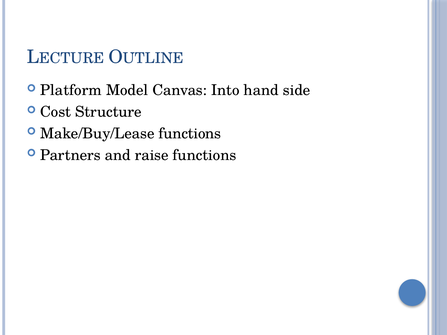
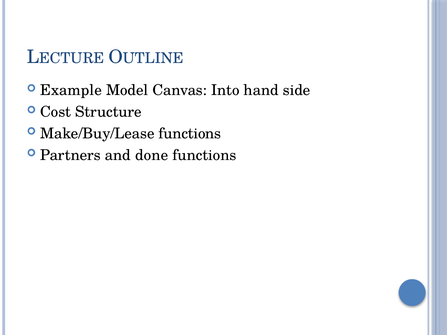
Platform: Platform -> Example (71, 90)
raise: raise -> done (152, 155)
